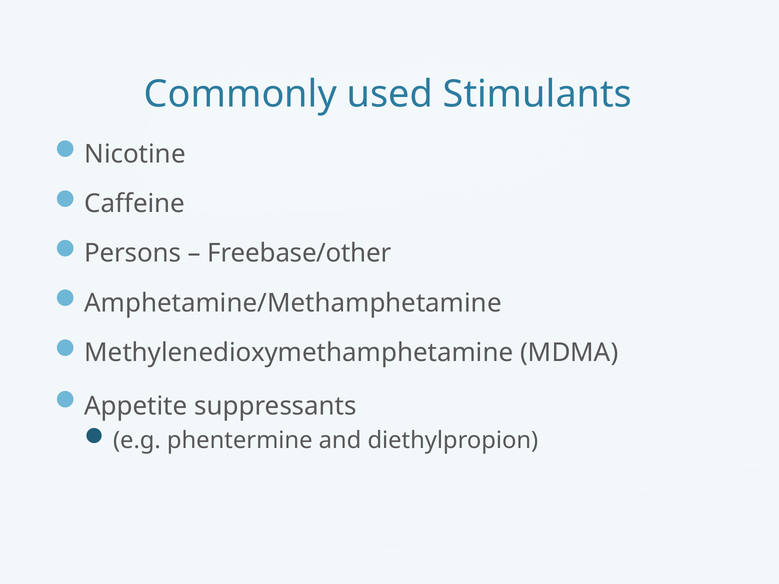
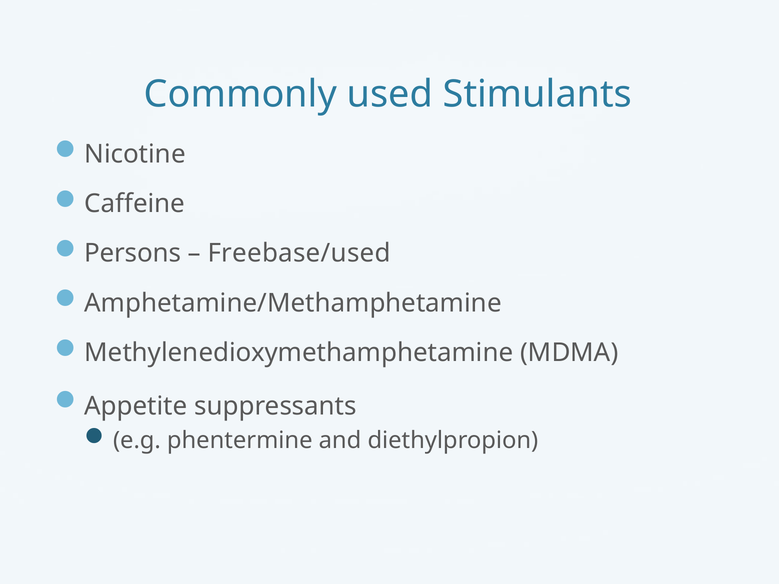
Freebase/other: Freebase/other -> Freebase/used (299, 253)
